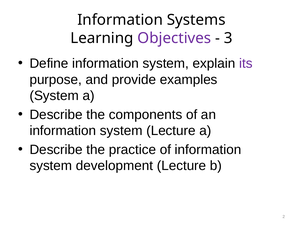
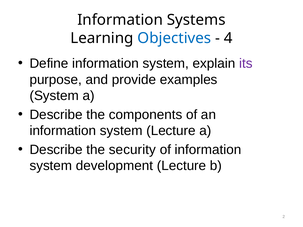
Objectives colour: purple -> blue (174, 38)
3: 3 -> 4 (228, 38)
practice: practice -> security (132, 150)
